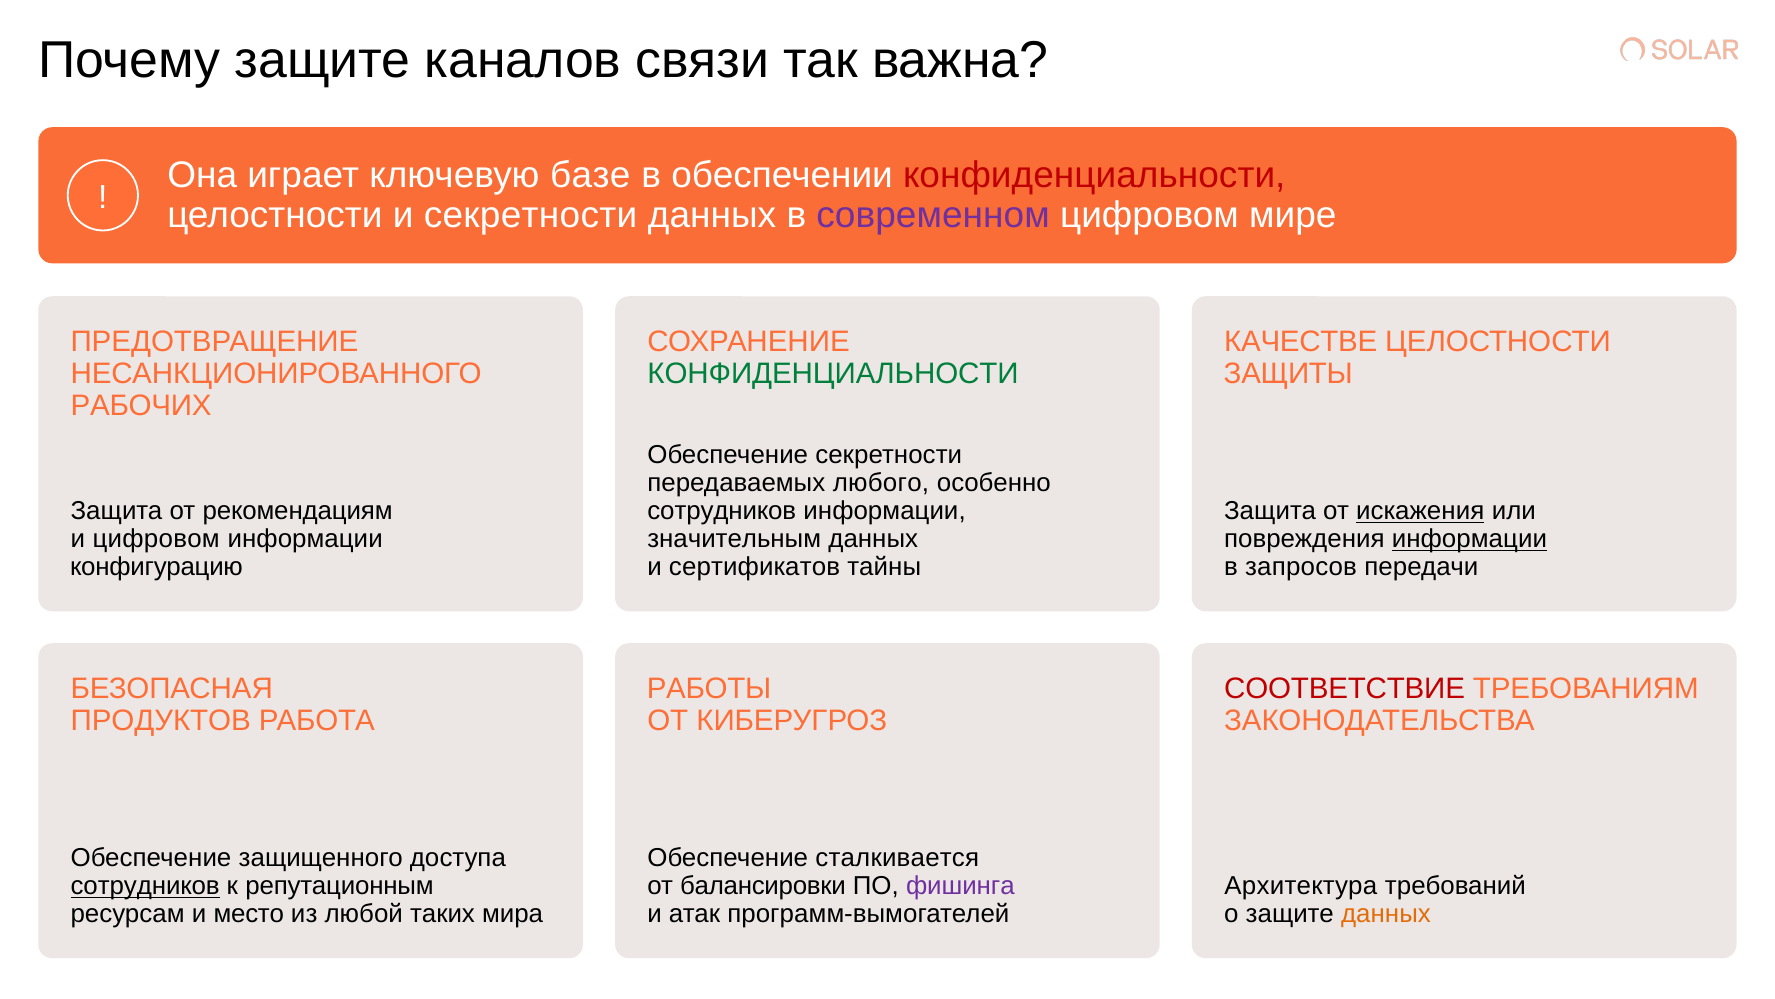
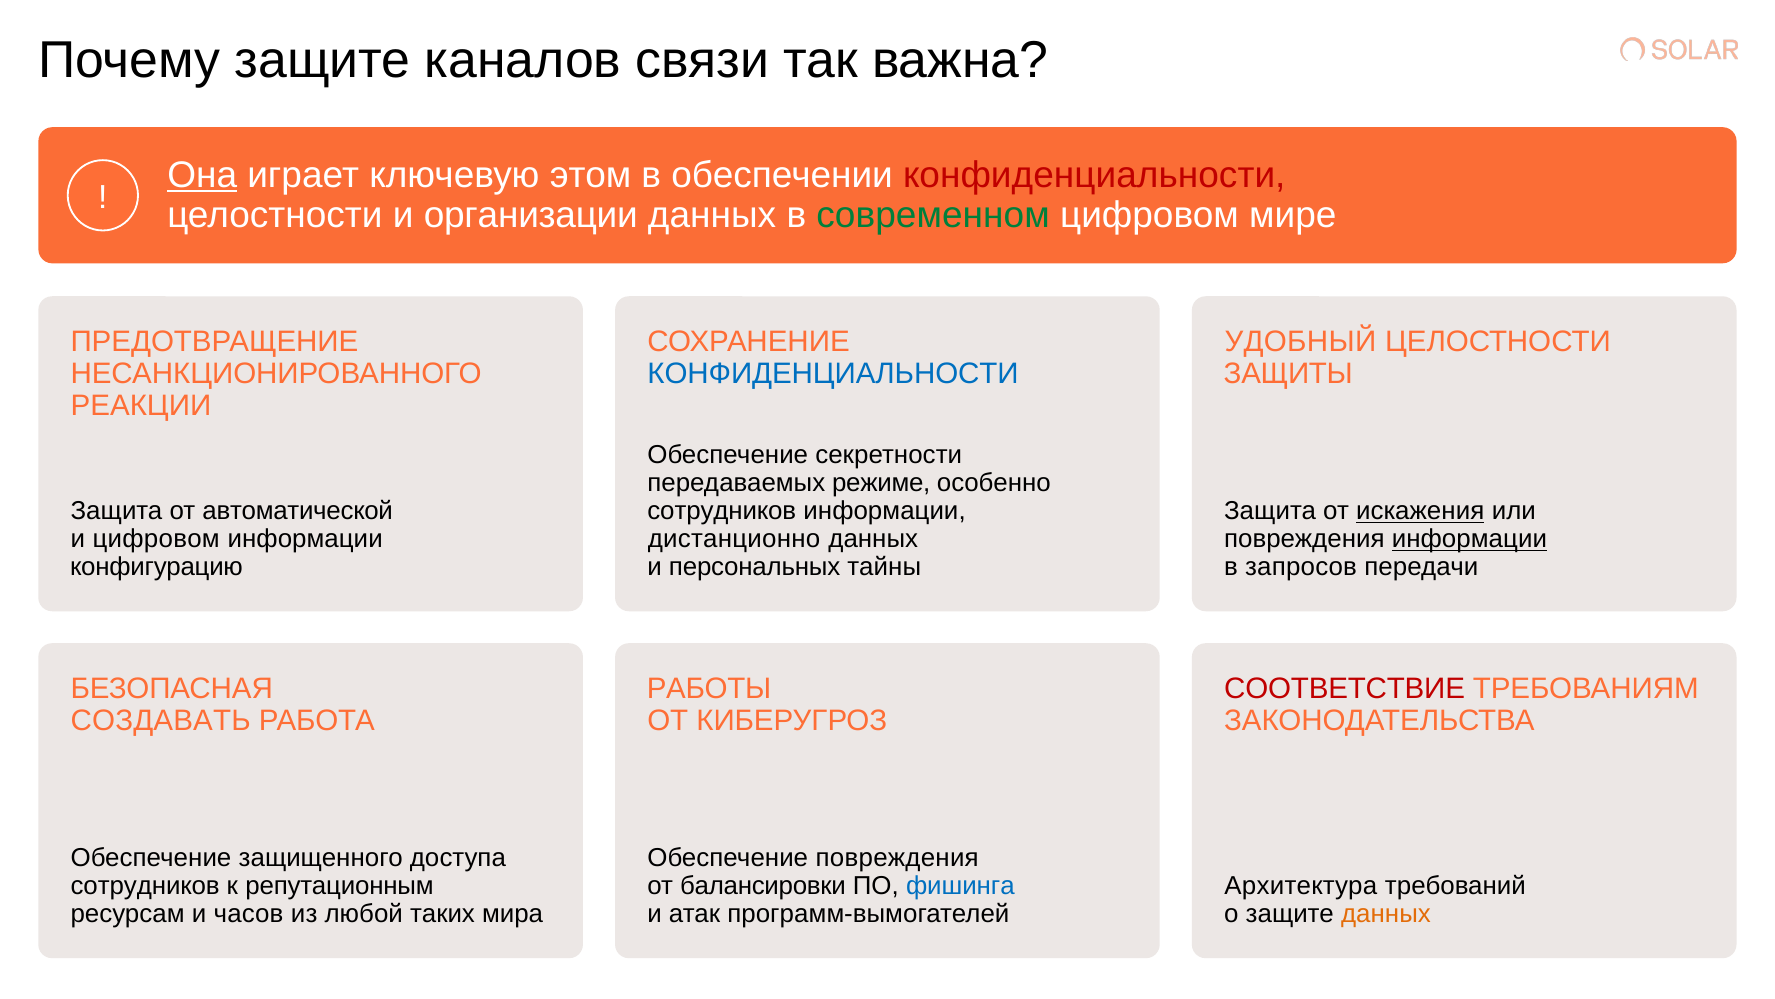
Она underline: none -> present (202, 175)
базе: базе -> этом (591, 175)
и секретности: секретности -> организации (531, 215)
современном colour: purple -> green (933, 215)
КАЧЕСТВЕ: КАЧЕСТВЕ -> УДОБНЫЙ (1300, 342)
КОНФИДЕНЦИАЛЬНОСТИ colour: green -> blue (833, 374)
РАБОЧИХ: РАБОЧИХ -> РЕАКЦИИ (141, 405)
любого: любого -> режиме (881, 483)
рекомендациям: рекомендациям -> автоматической (298, 511)
значительным: значительным -> дистанционно (734, 539)
сертификатов: сертификатов -> персональных (755, 567)
ПРОДУКТОВ: ПРОДУКТОВ -> СОЗДАВАТЬ (161, 720)
Обеспечение сталкивается: сталкивается -> повреждения (897, 858)
сотрудников underline: present -> none (145, 886)
фишинга colour: purple -> blue (960, 886)
место: место -> часов (249, 914)
